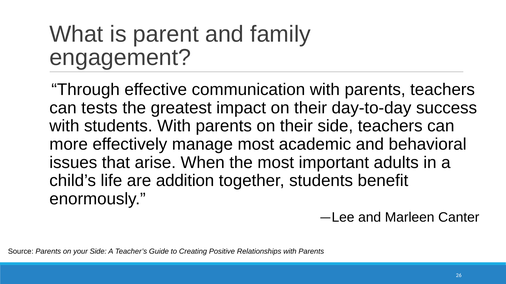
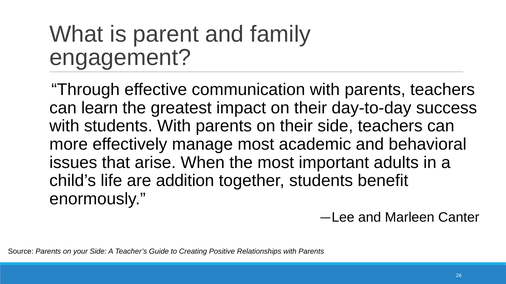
tests: tests -> learn (100, 108)
